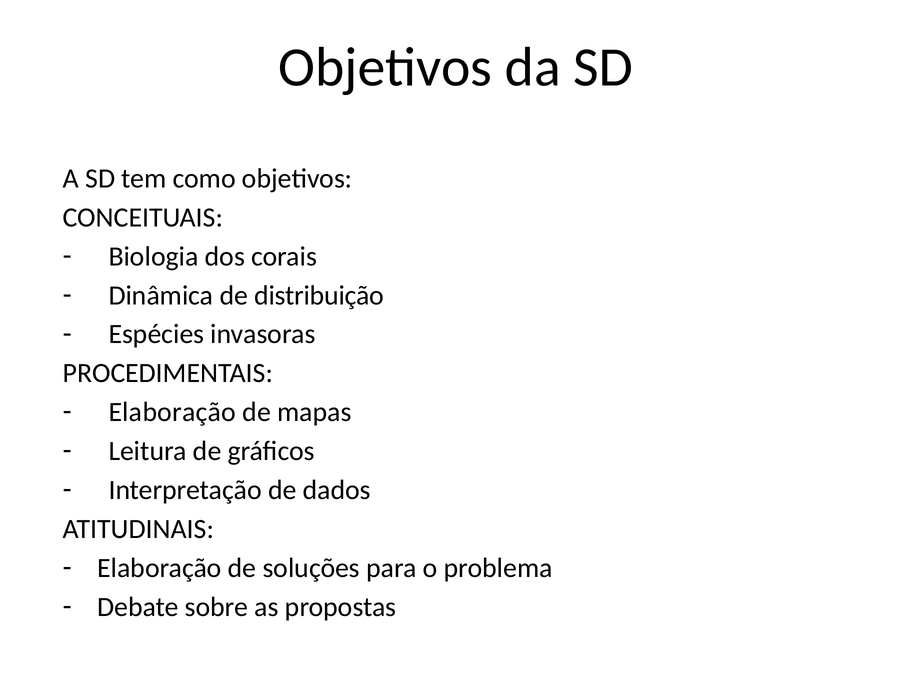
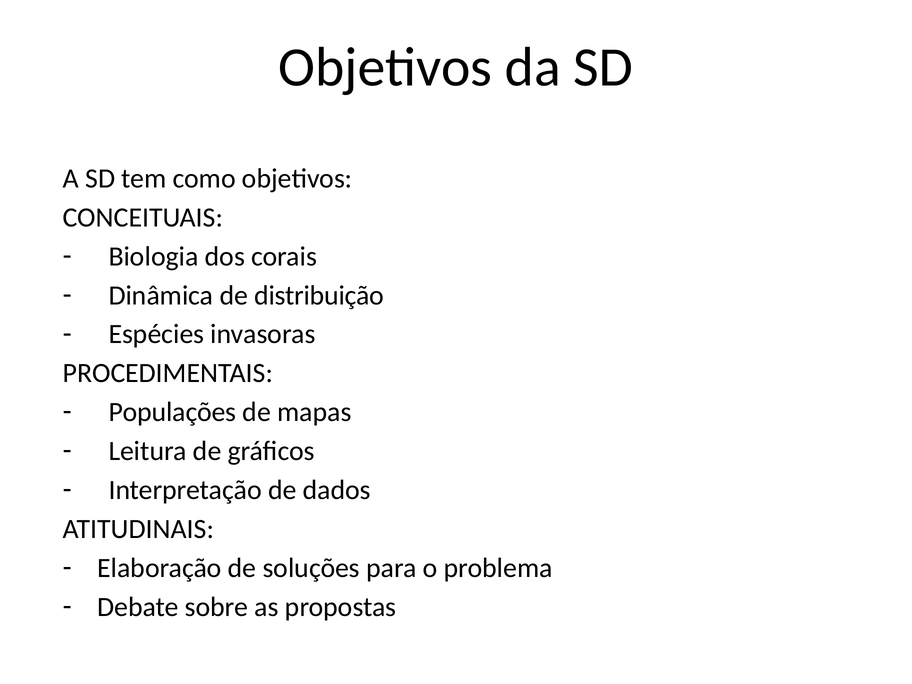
Elaboração: Elaboração -> Populações (172, 412)
